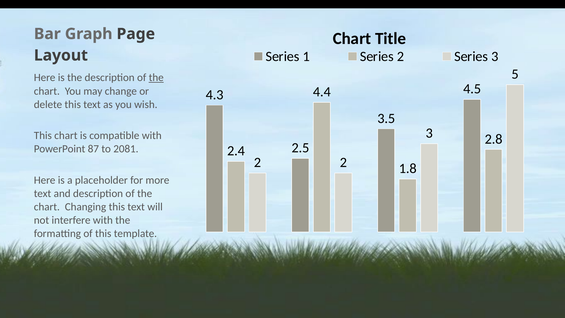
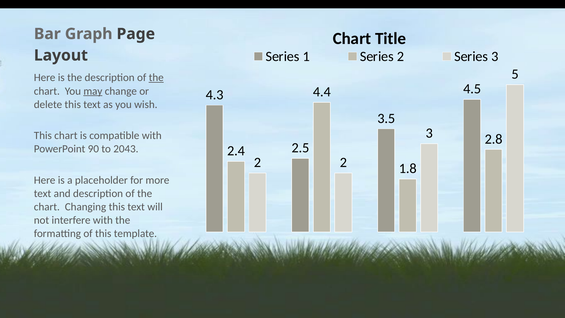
may underline: none -> present (93, 91)
87: 87 -> 90 (93, 149)
2081: 2081 -> 2043 (126, 149)
